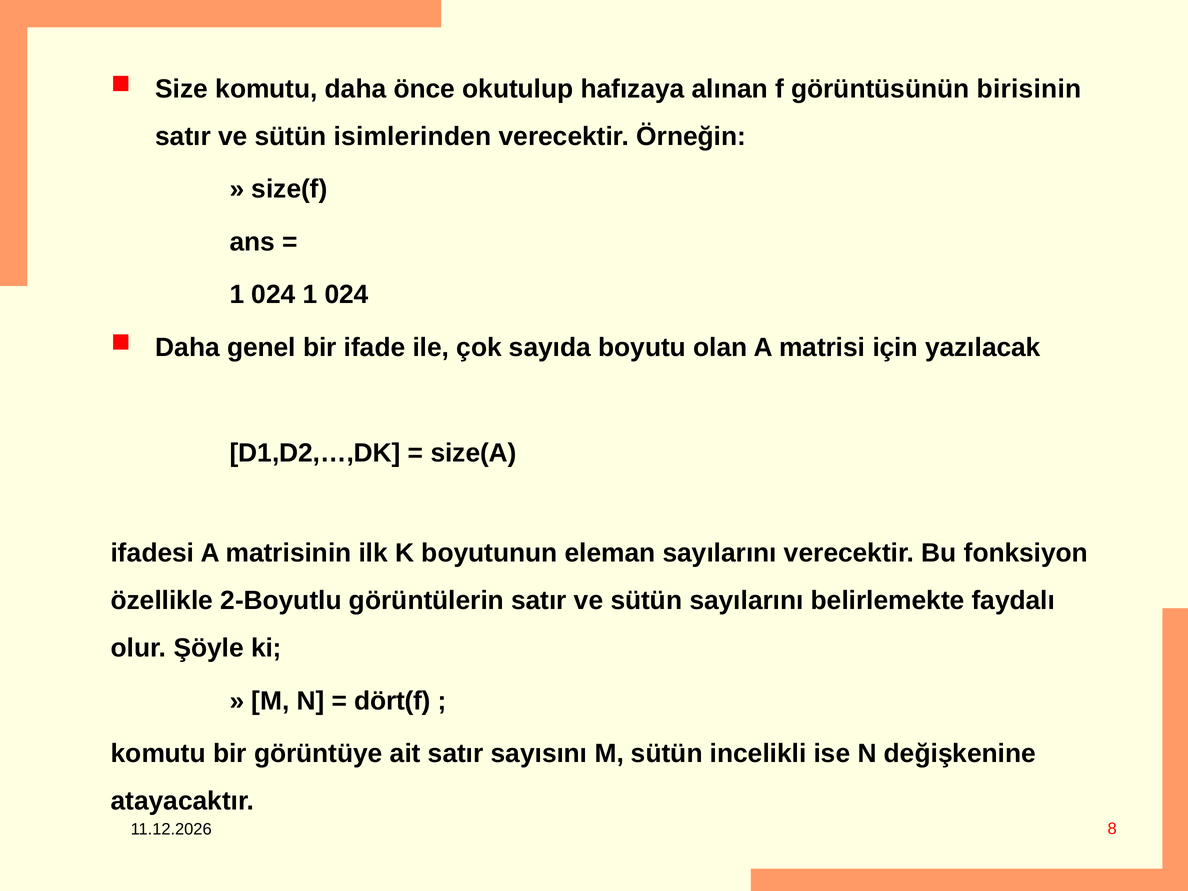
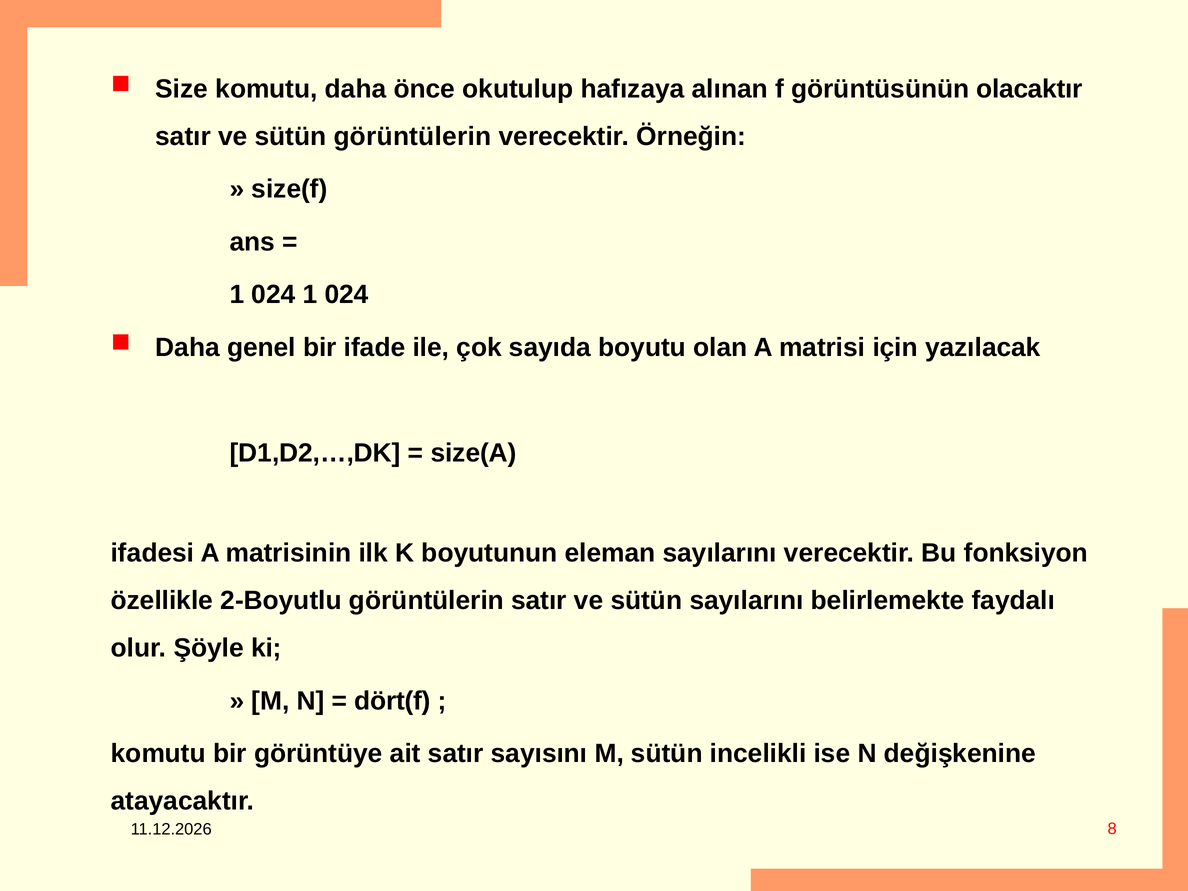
birisinin: birisinin -> olacaktır (1029, 89)
sütün isimlerinden: isimlerinden -> görüntülerin (413, 136)
